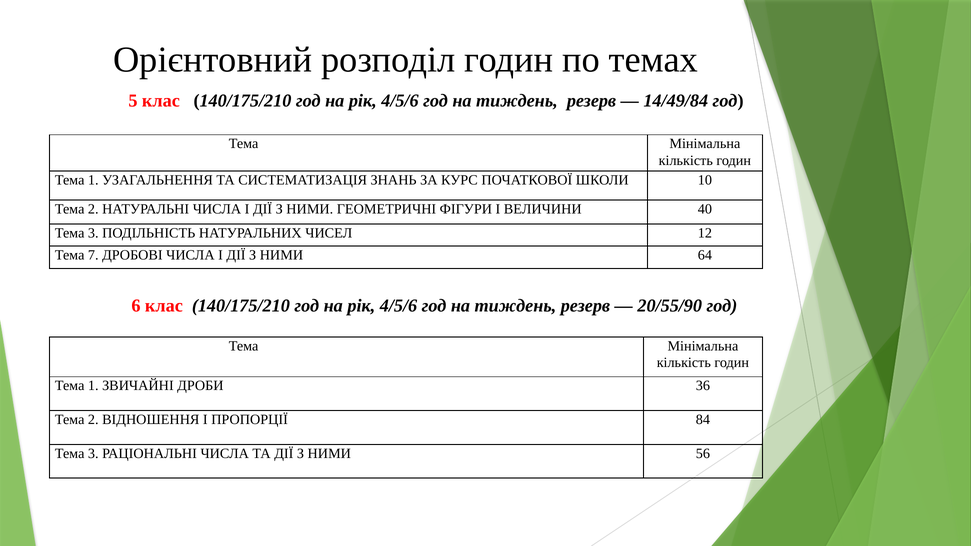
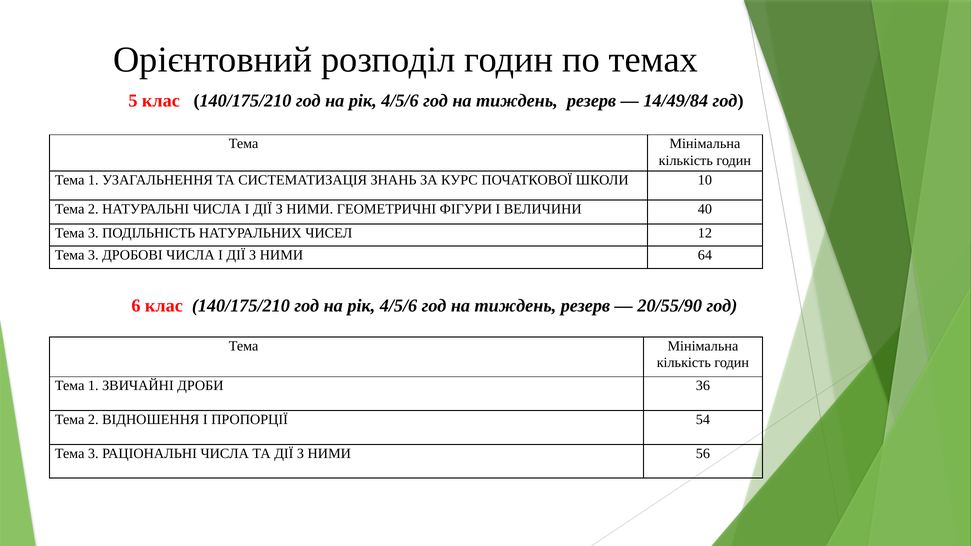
7: 7 -> 3 (93, 255)
84: 84 -> 54 (703, 420)
